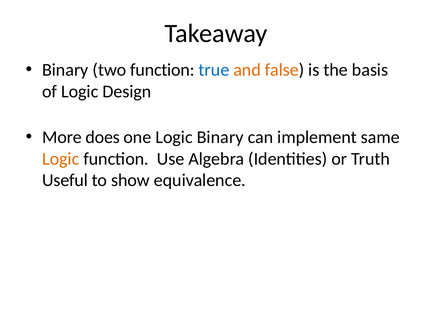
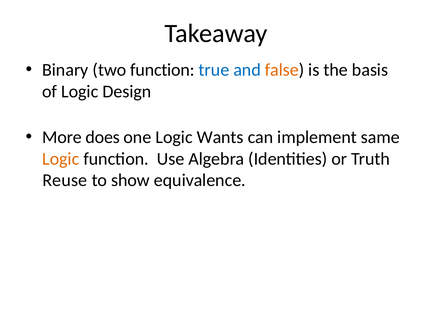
and colour: orange -> blue (247, 70)
Logic Binary: Binary -> Wants (220, 137)
Useful: Useful -> Reuse (65, 180)
